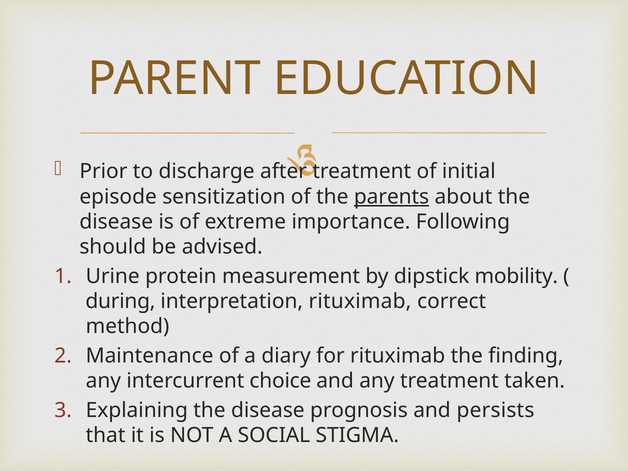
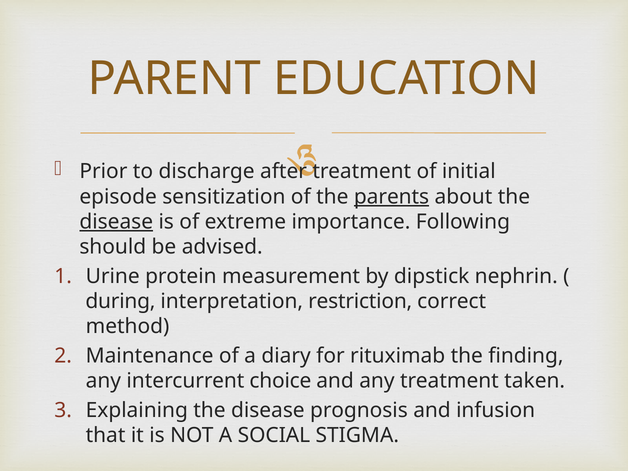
disease underline: none -> present (116, 222)
mobility: mobility -> nephrin (516, 276)
interpretation rituximab: rituximab -> restriction (360, 301)
persists: persists -> infusion (496, 410)
